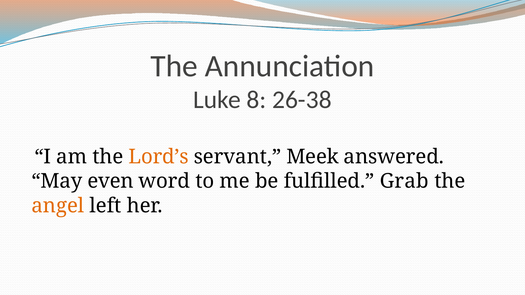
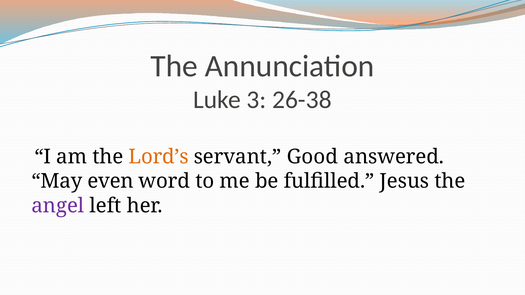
8: 8 -> 3 (256, 100)
Meek: Meek -> Good (312, 157)
Grab: Grab -> Jesus (404, 181)
angel colour: orange -> purple (58, 206)
